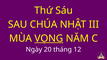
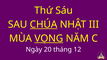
CHÚA underline: none -> present (44, 25)
